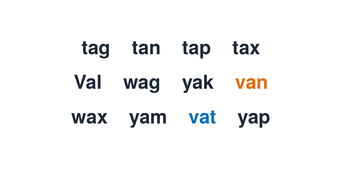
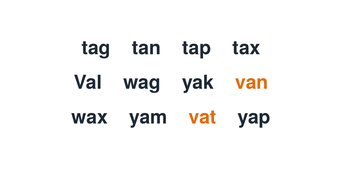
vat colour: blue -> orange (203, 117)
